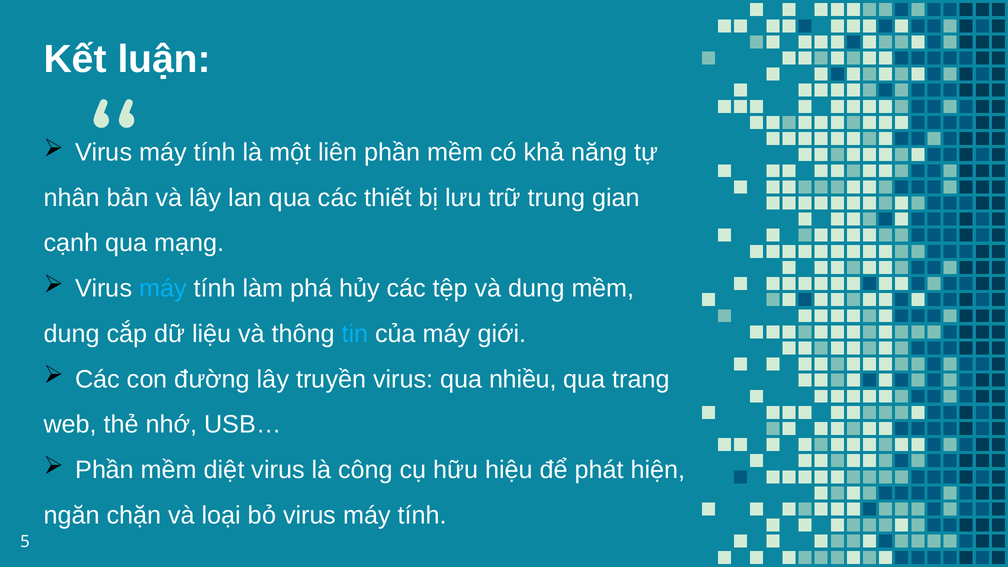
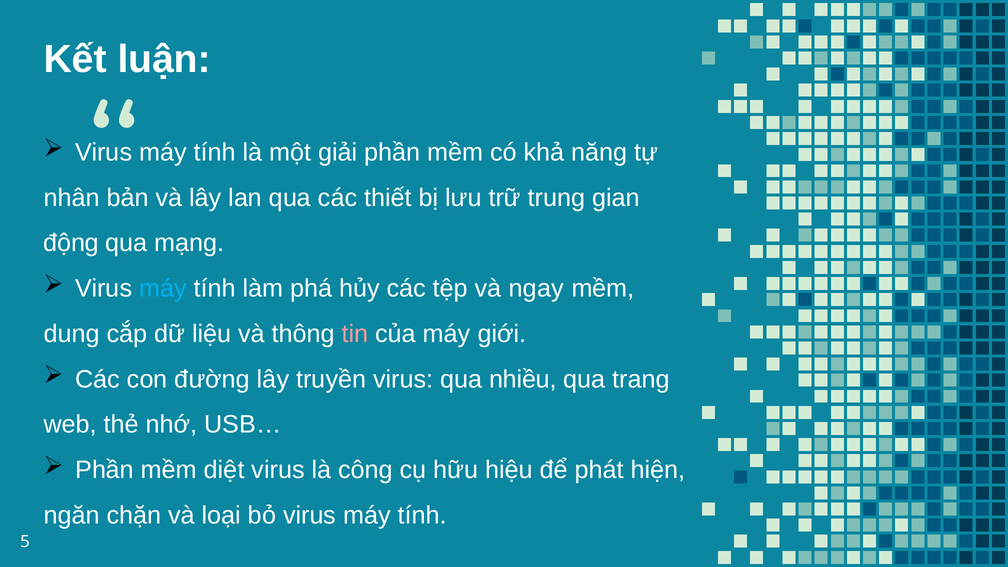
liên: liên -> giải (338, 152)
cạnh: cạnh -> động (71, 243)
và dung: dung -> ngay (536, 289)
tin colour: light blue -> pink (355, 334)
